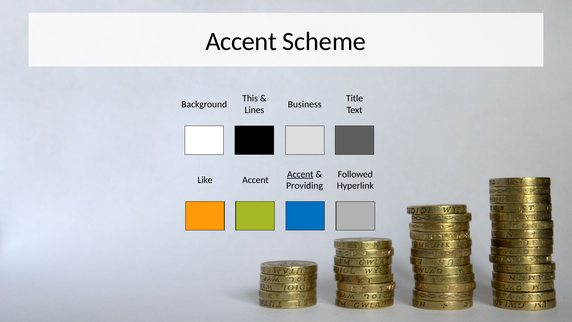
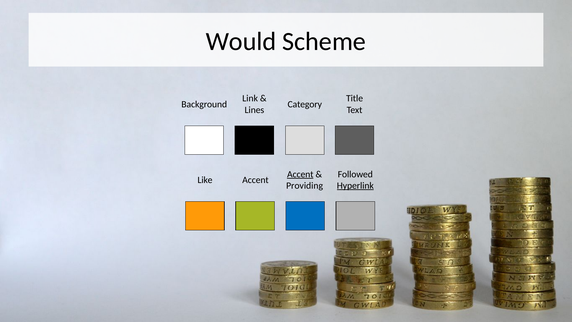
Accent: Accent -> Would (241, 42)
This: This -> Link (250, 98)
Business: Business -> Category (305, 104)
Hyperlink underline: none -> present (355, 186)
